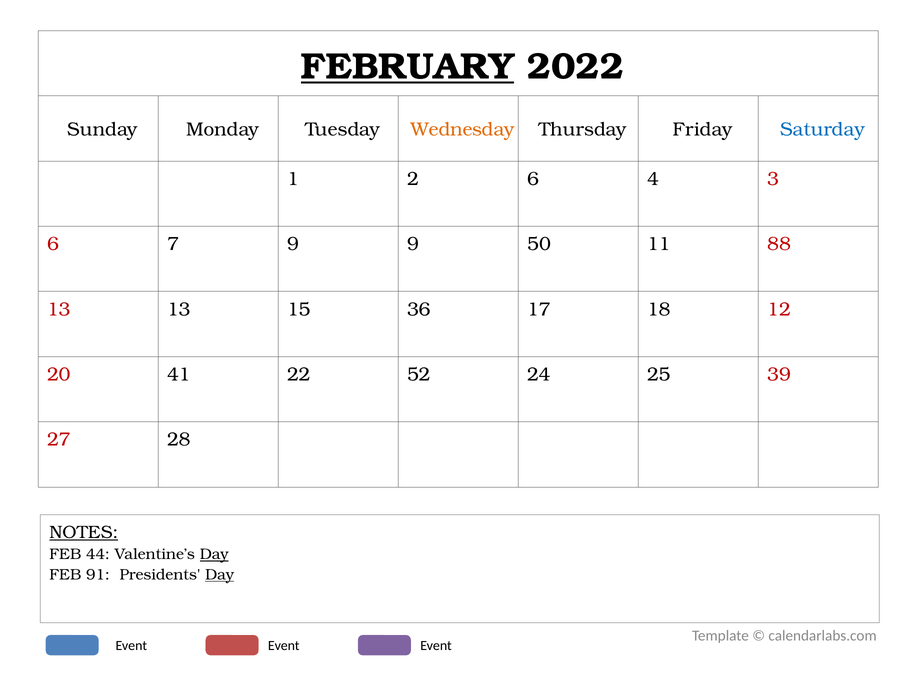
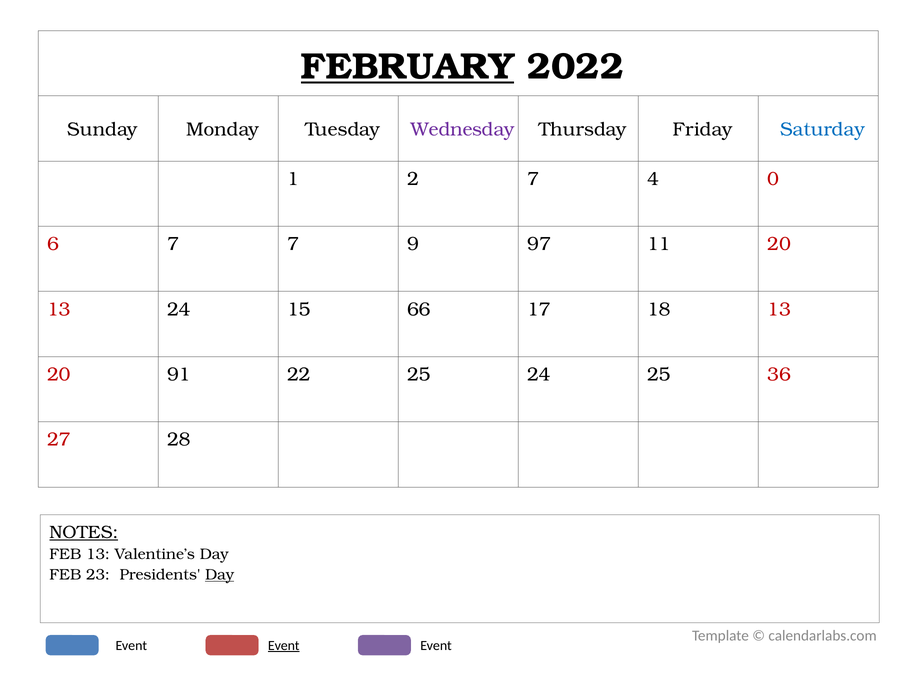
Wednesday colour: orange -> purple (463, 130)
2 6: 6 -> 7 (533, 179)
3: 3 -> 0 (773, 179)
7 9: 9 -> 7 (293, 244)
50: 50 -> 97 (539, 244)
11 88: 88 -> 20 (779, 244)
13 13: 13 -> 24 (179, 309)
36: 36 -> 66 (419, 309)
18 12: 12 -> 13 (779, 309)
41: 41 -> 91 (179, 375)
22 52: 52 -> 25 (419, 375)
39: 39 -> 36 (779, 375)
FEB 44: 44 -> 13 (98, 555)
Day underline: present -> none (214, 555)
91: 91 -> 23 (98, 575)
Event underline: none -> present (284, 646)
